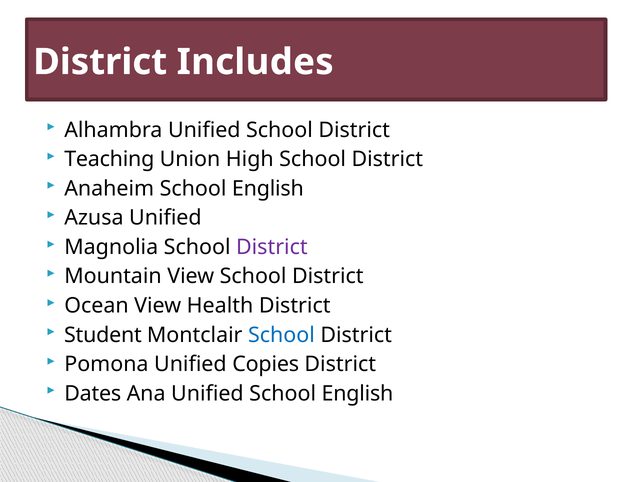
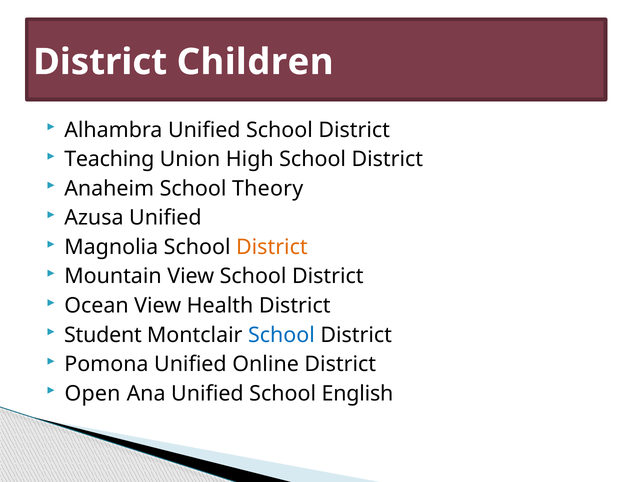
Includes: Includes -> Children (255, 62)
Anaheim School English: English -> Theory (268, 189)
District colour: purple -> orange (272, 247)
Copies: Copies -> Online (266, 364)
Dates: Dates -> Open (93, 394)
